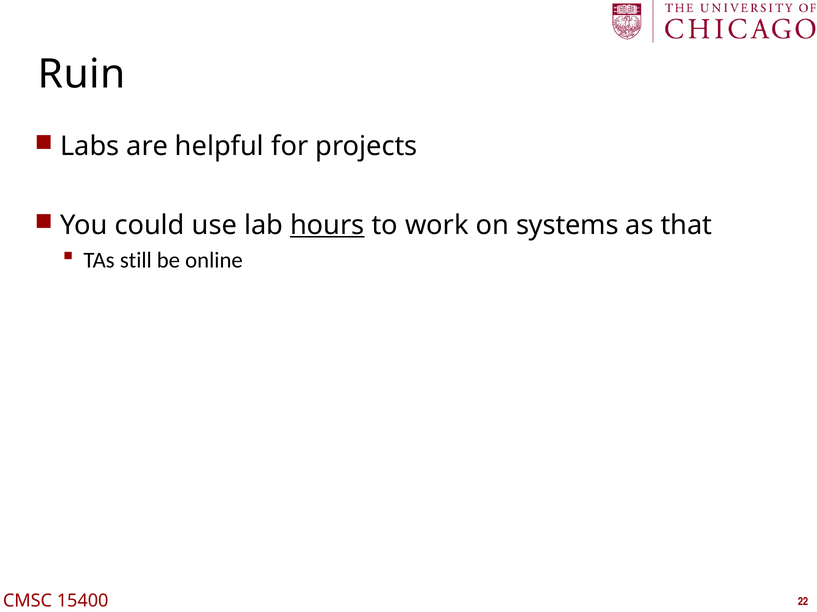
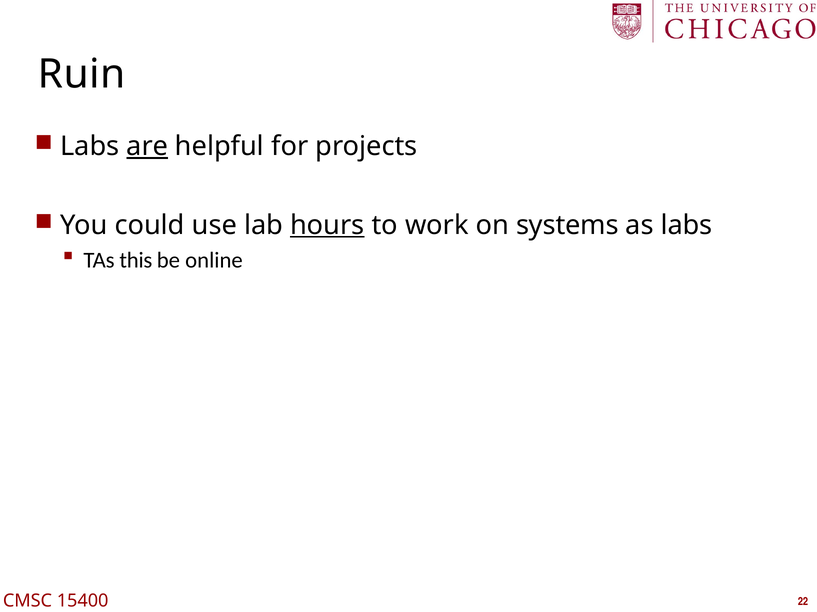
are underline: none -> present (147, 146)
as that: that -> labs (686, 225)
still: still -> this (136, 261)
